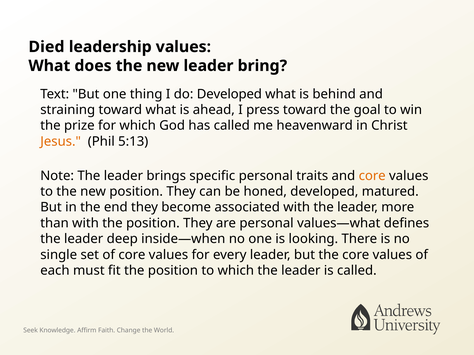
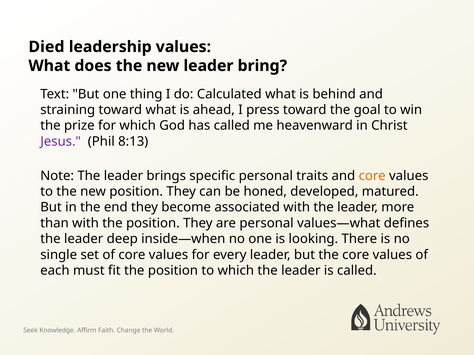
do Developed: Developed -> Calculated (229, 94)
Jesus colour: orange -> purple (61, 142)
5:13: 5:13 -> 8:13 (133, 142)
